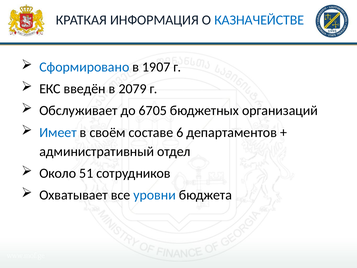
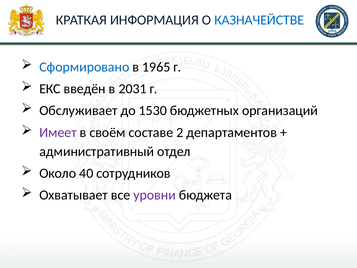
1907: 1907 -> 1965 (156, 67)
2079: 2079 -> 2031 (133, 89)
6705: 6705 -> 1530 (153, 111)
Имеет colour: blue -> purple (58, 132)
6: 6 -> 2 (180, 132)
51: 51 -> 40 (86, 173)
уровни colour: blue -> purple (155, 195)
